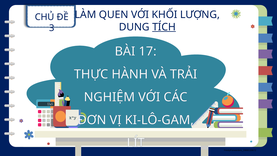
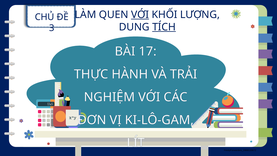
VỚI underline: none -> present (140, 15)
